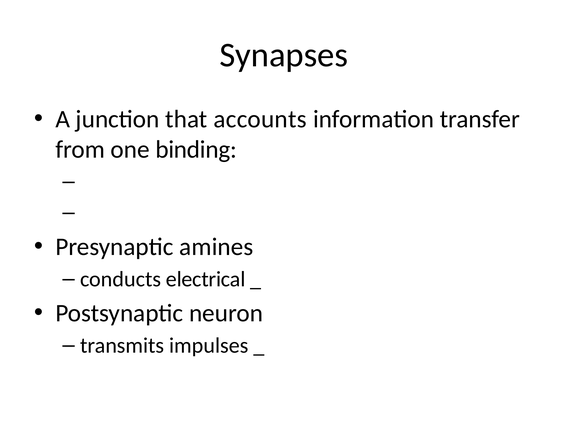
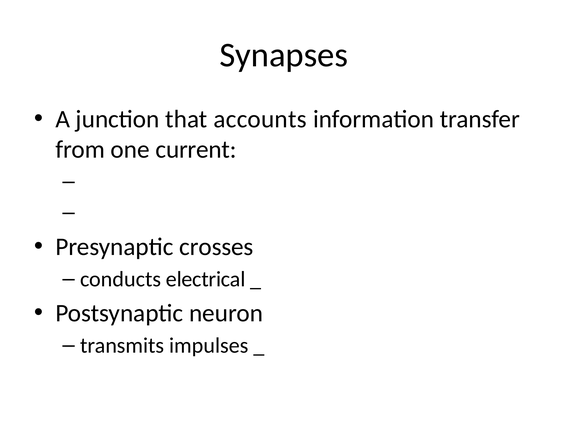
binding: binding -> current (196, 149)
amines: amines -> crosses (216, 247)
